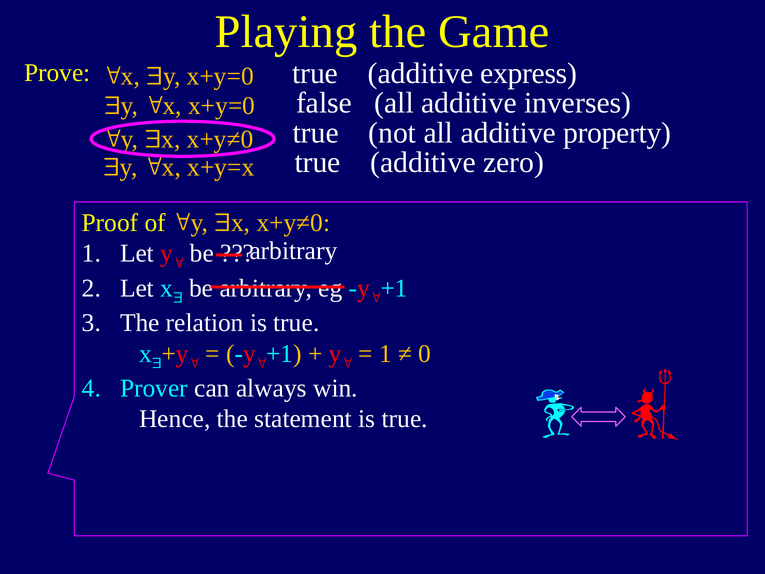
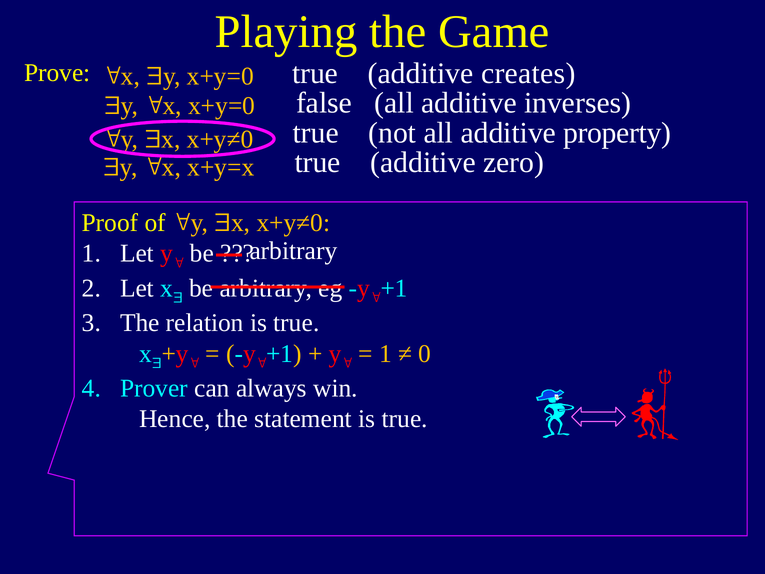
express: express -> creates (528, 73)
